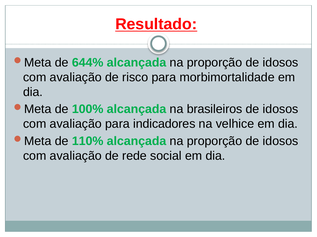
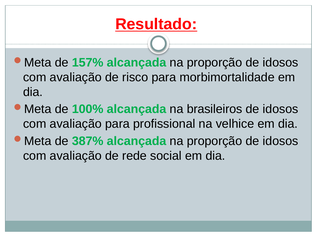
644%: 644% -> 157% (88, 63)
indicadores: indicadores -> profissional (164, 124)
110%: 110% -> 387% (88, 142)
